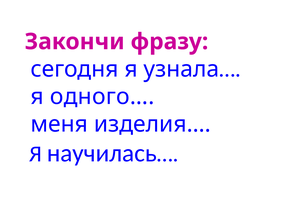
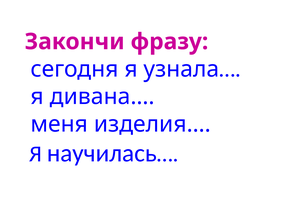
одного…: одного… -> дивана… (102, 97)
